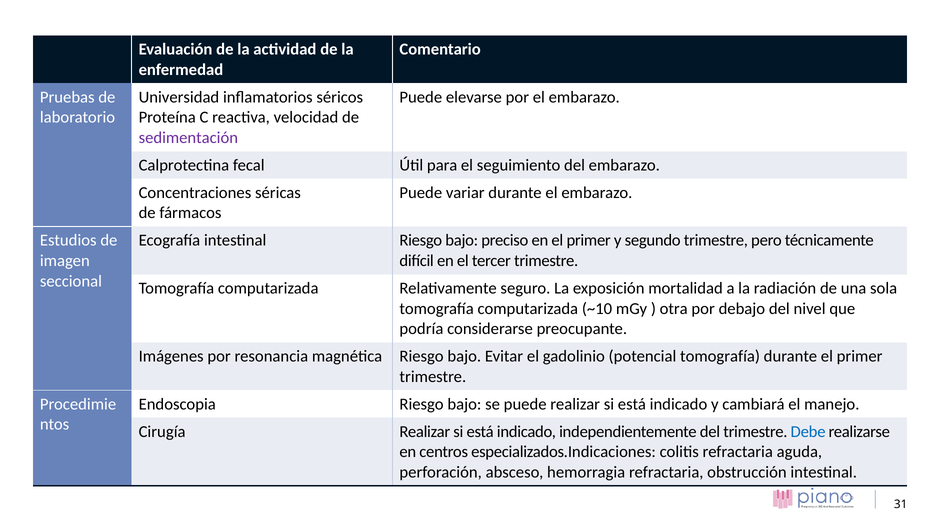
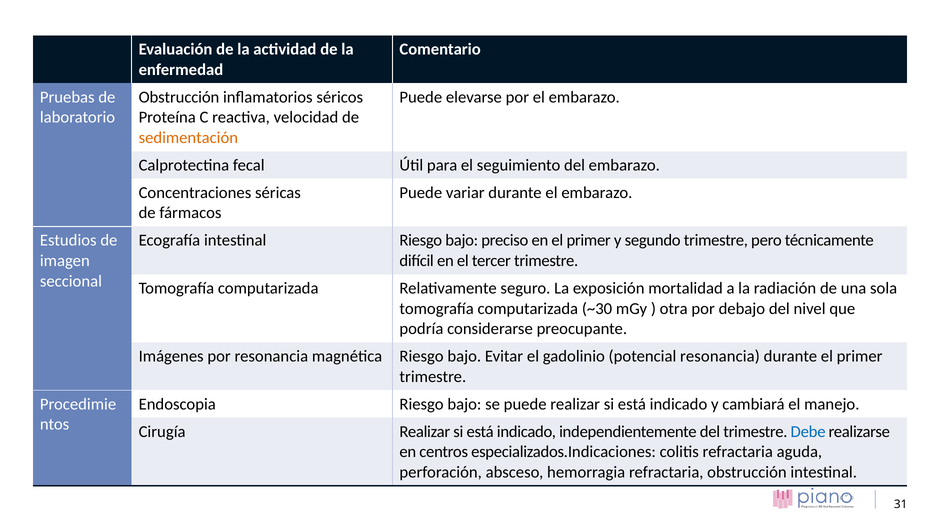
Universidad: Universidad -> Obstrucción (179, 97)
sedimentación colour: purple -> orange (188, 138)
~10: ~10 -> ~30 (597, 308)
potencial tomografía: tomografía -> resonancia (720, 356)
